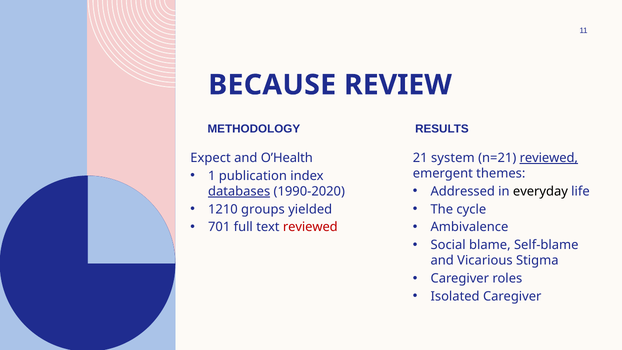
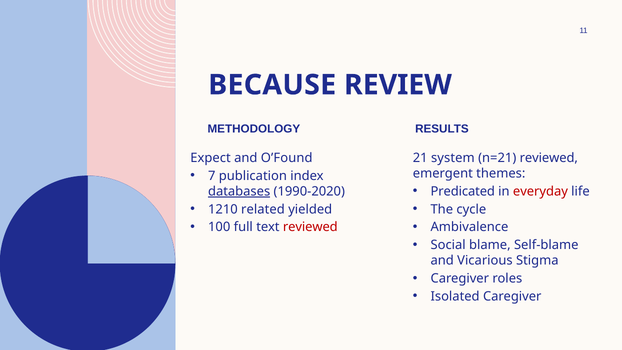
O’Health: O’Health -> O’Found (287, 158)
reviewed underline: present -> none (549, 158)
1: 1 -> 7 (212, 176)
Addressed: Addressed -> Predicated (463, 191)
everyday colour: black -> red (540, 191)
groups: groups -> related (263, 209)
701: 701 -> 100 (219, 227)
